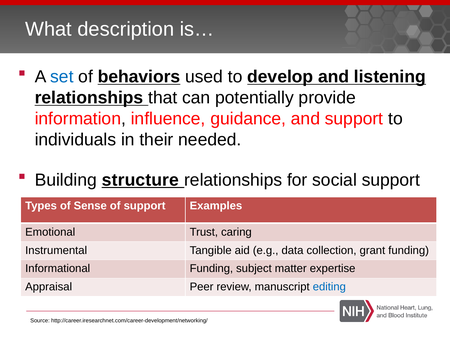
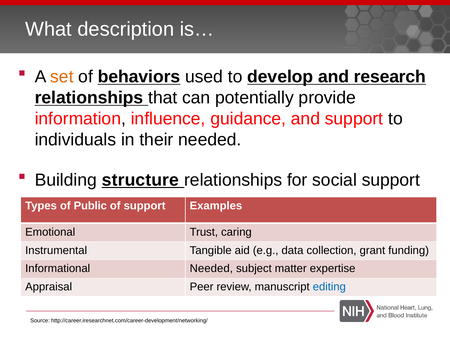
set colour: blue -> orange (62, 77)
listening: listening -> research (390, 77)
Sense: Sense -> Public (90, 206)
Informational Funding: Funding -> Needed (211, 268)
